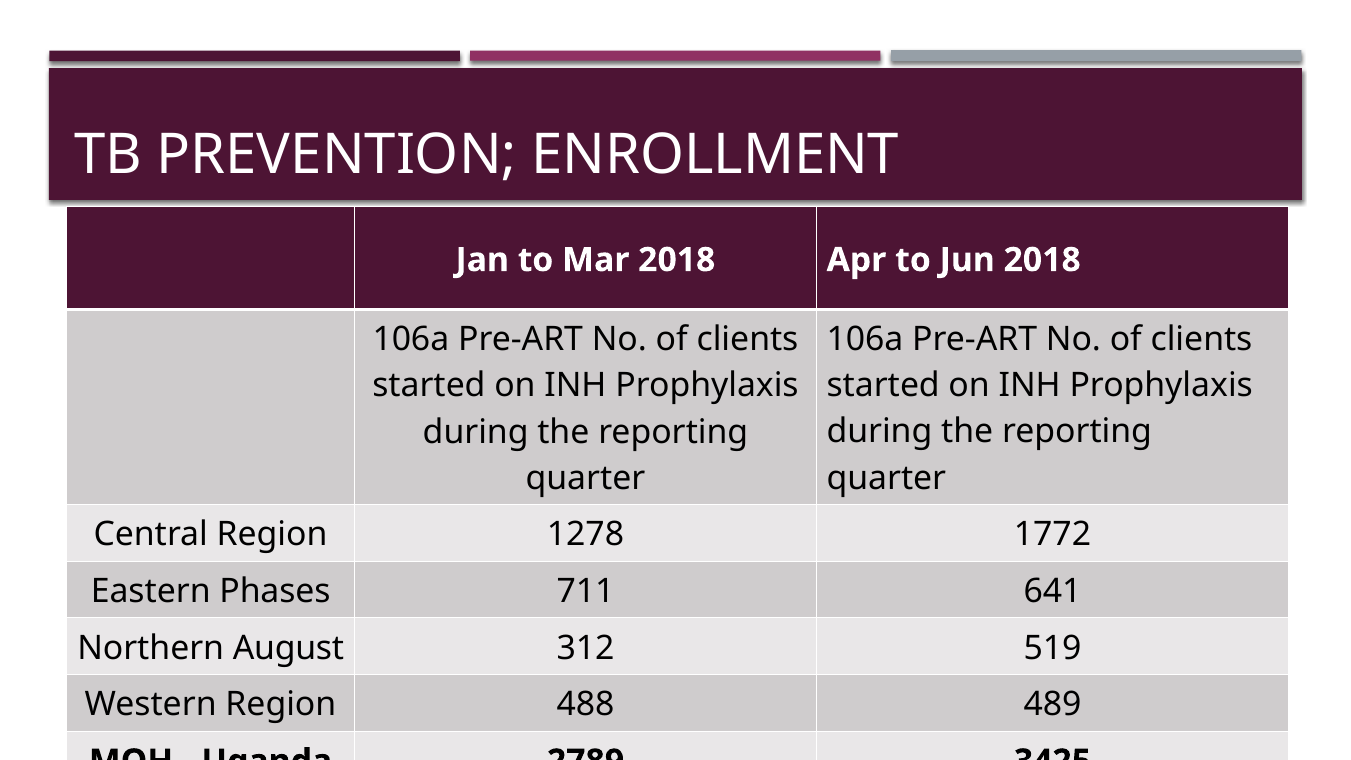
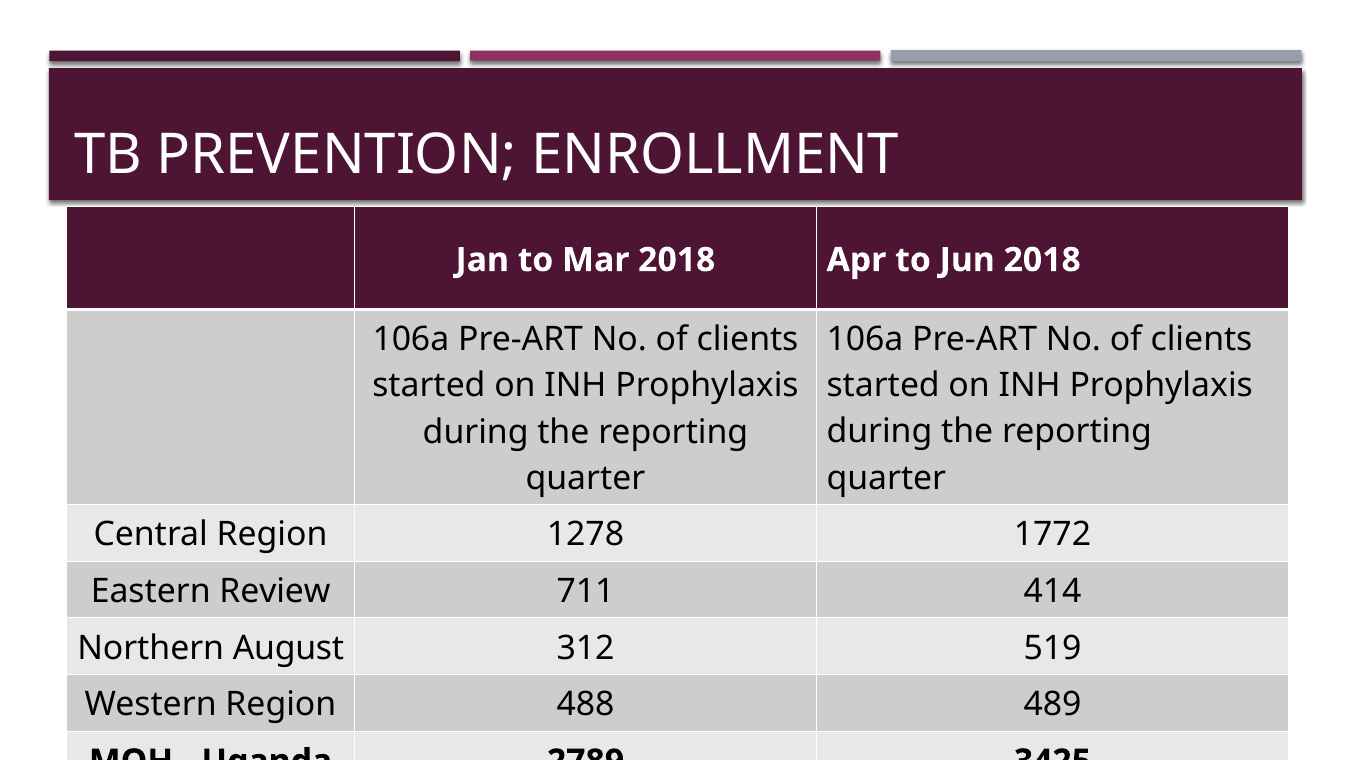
Phases: Phases -> Review (275, 591)
641: 641 -> 414 (1053, 591)
